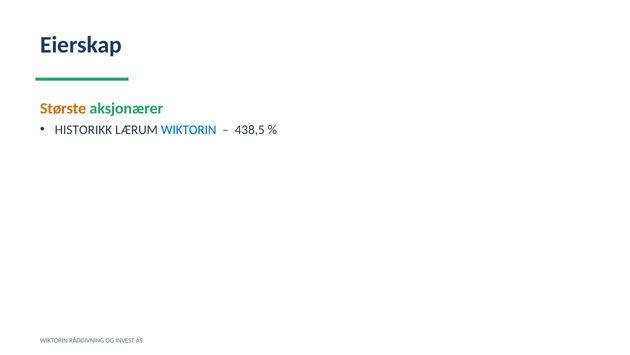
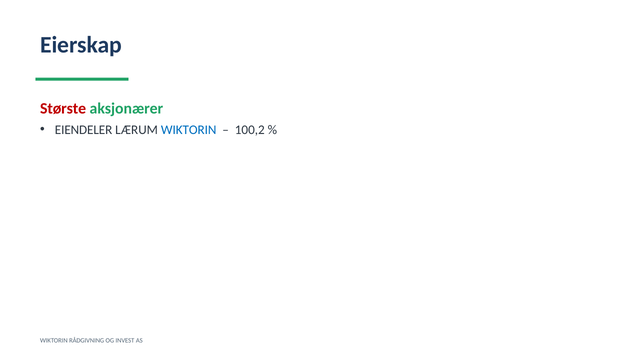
Største colour: orange -> red (63, 108)
HISTORIKK: HISTORIKK -> EIENDELER (84, 130)
438,5: 438,5 -> 100,2 (250, 130)
